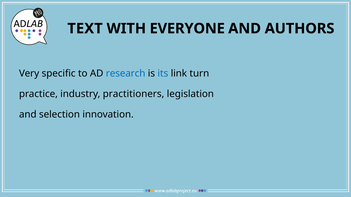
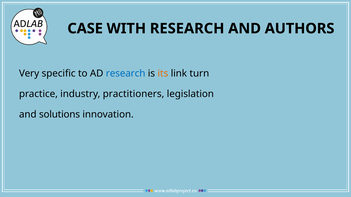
TEXT: TEXT -> CASE (85, 29)
WITH EVERYONE: EVERYONE -> RESEARCH (187, 29)
its colour: blue -> orange (163, 74)
selection: selection -> solutions (60, 115)
